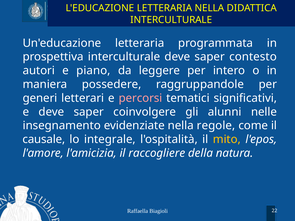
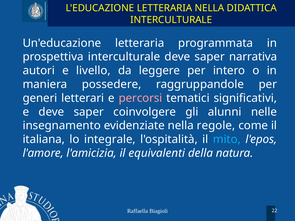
contesto: contesto -> narrativa (253, 57)
piano: piano -> livello (93, 71)
causale: causale -> italiana (44, 140)
mito colour: yellow -> light blue (227, 140)
raccogliere: raccogliere -> equivalenti (157, 153)
